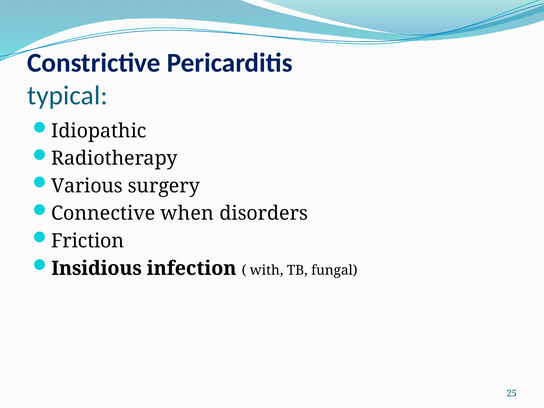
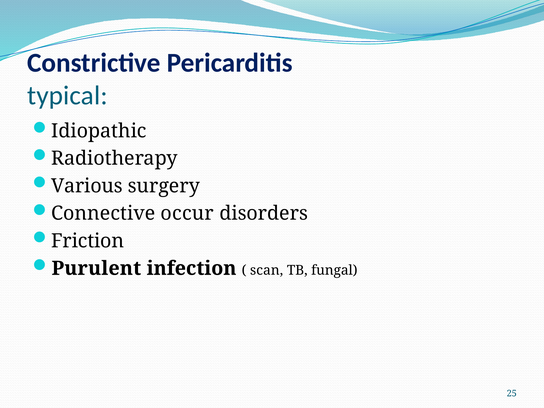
when: when -> occur (187, 213)
Insidious: Insidious -> Purulent (96, 268)
with: with -> scan (267, 270)
